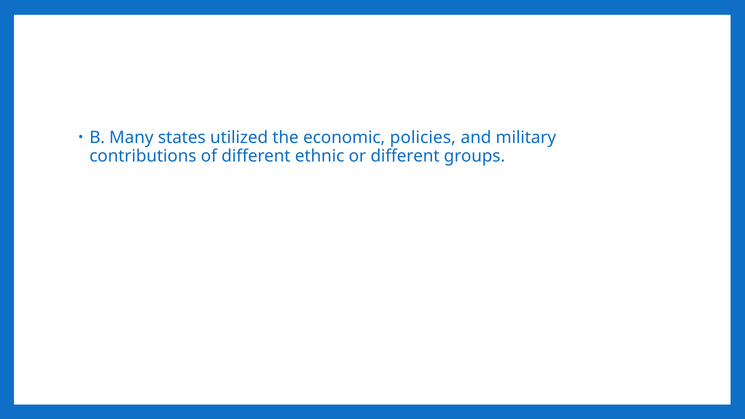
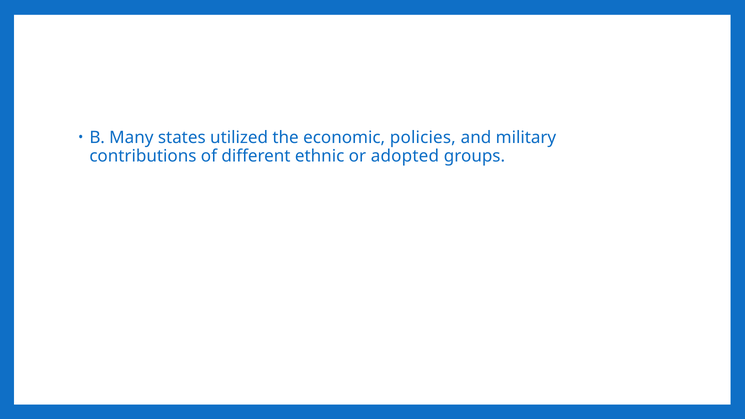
or different: different -> adopted (405, 156)
